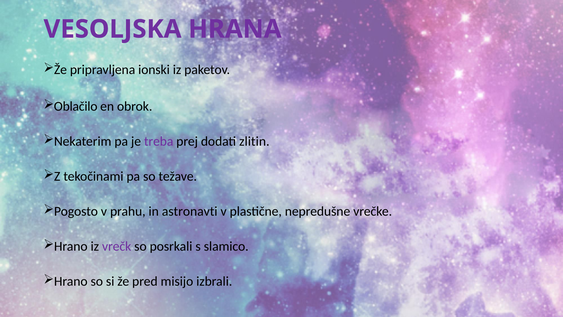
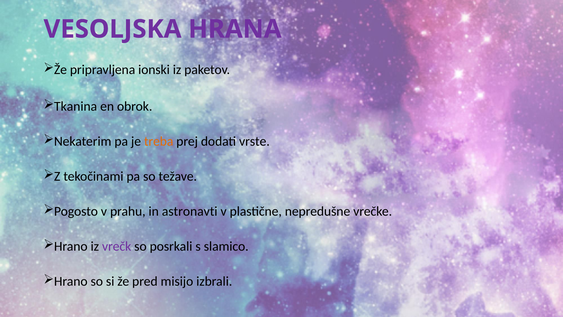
Oblačilo: Oblačilo -> Tkanina (76, 106)
treba colour: purple -> orange (159, 141)
zlitin: zlitin -> vrste (254, 141)
